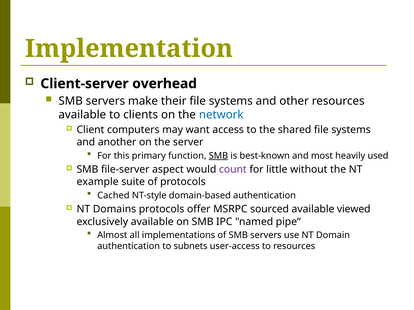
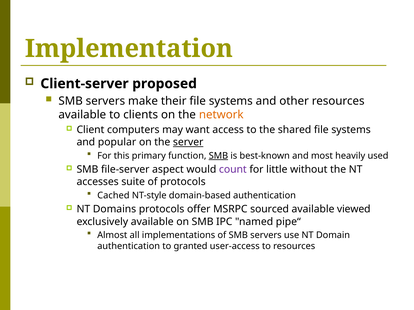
overhead: overhead -> proposed (165, 84)
network colour: blue -> orange (221, 115)
another: another -> popular (117, 142)
server underline: none -> present (188, 142)
example: example -> accesses (98, 182)
subnets: subnets -> granted (191, 247)
